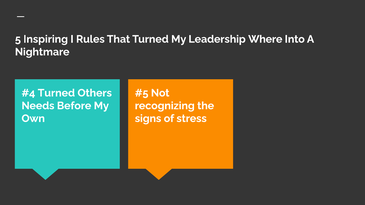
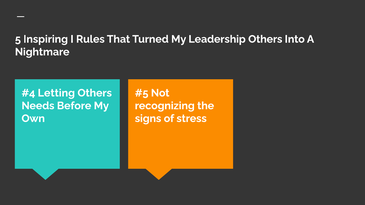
Leadership Where: Where -> Others (265, 39)
Turned: Turned -> Letting (56, 93)
